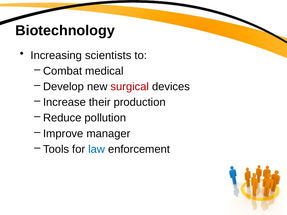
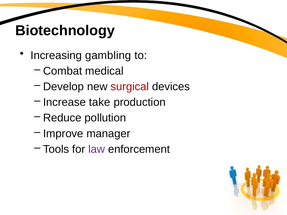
scientists: scientists -> gambling (108, 56)
their: their -> take (100, 102)
law colour: blue -> purple (97, 149)
